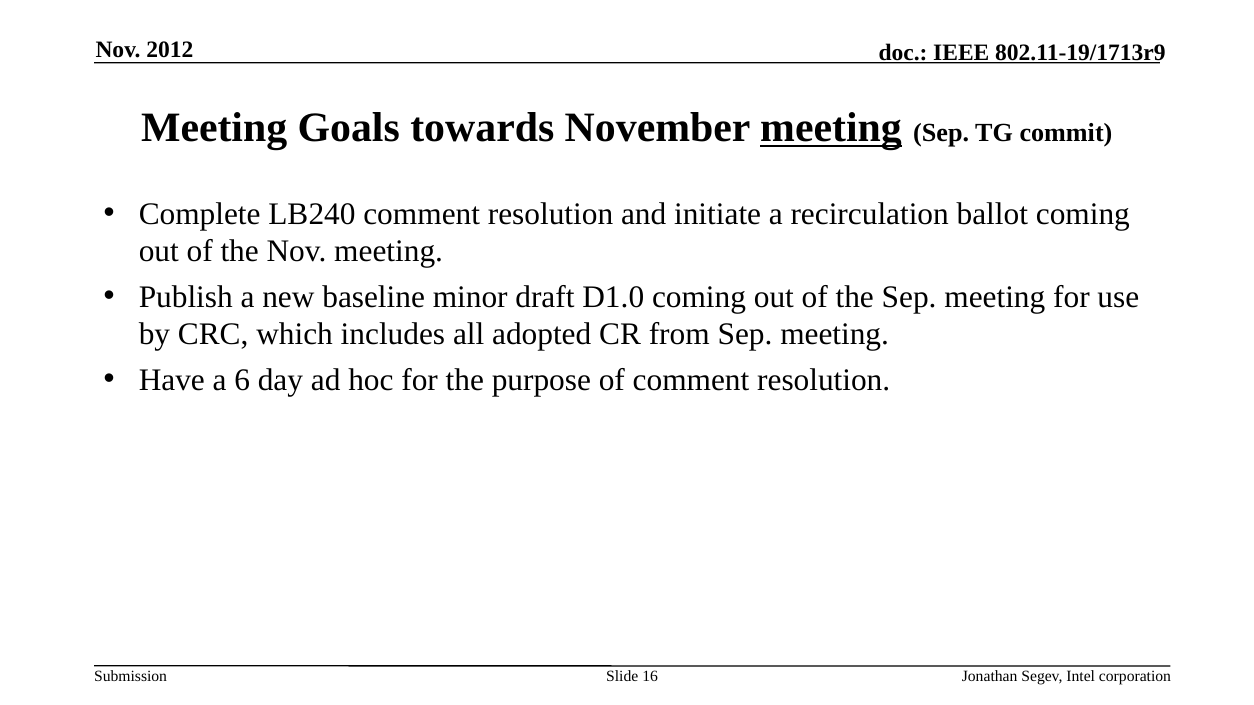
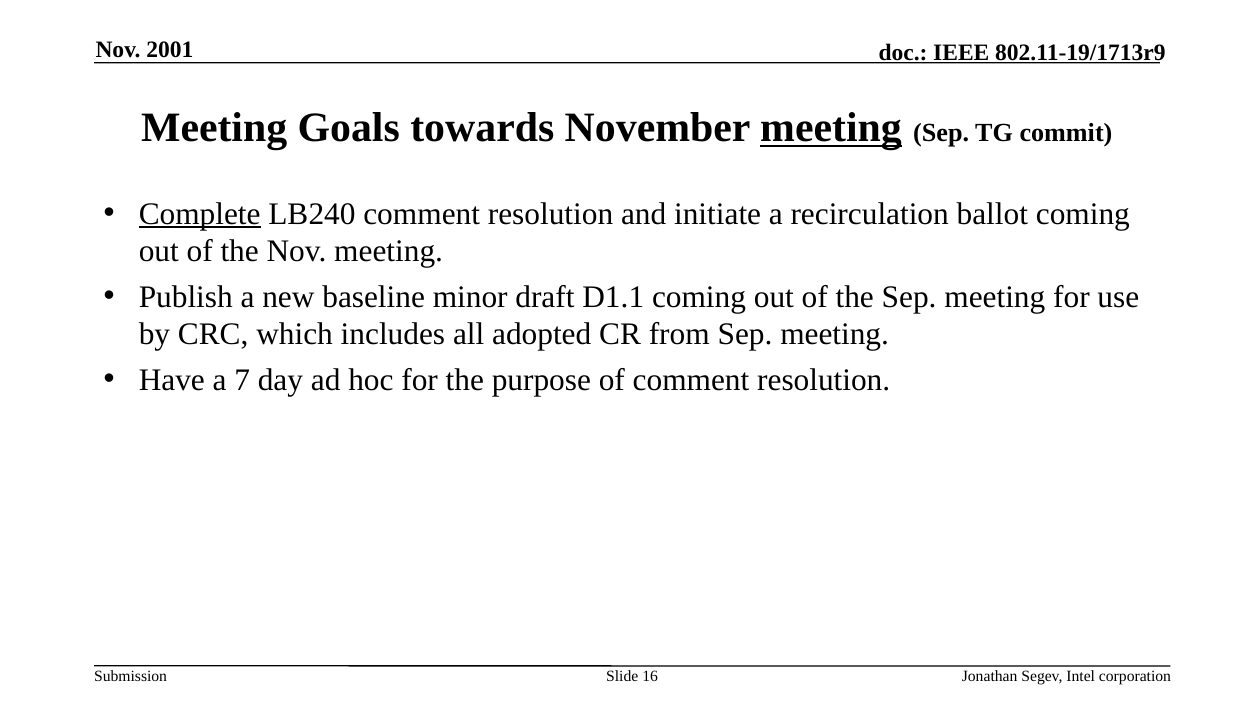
2012: 2012 -> 2001 (170, 50)
Complete underline: none -> present (200, 214)
D1.0: D1.0 -> D1.1 (613, 297)
6: 6 -> 7 (242, 380)
